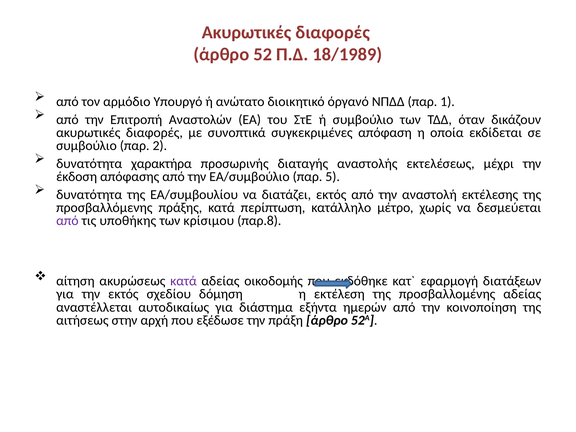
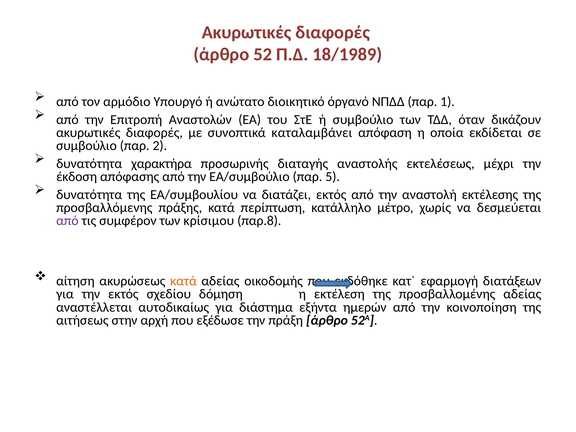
συγκεκριμένες: συγκεκριμένες -> καταλαμβάνει (312, 133)
υποθήκης: υποθήκης -> συμφέρον (128, 221)
κατά colour: purple -> orange (184, 281)
